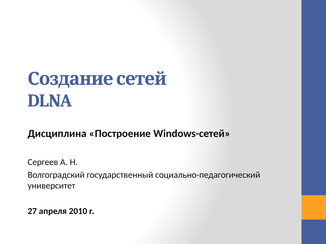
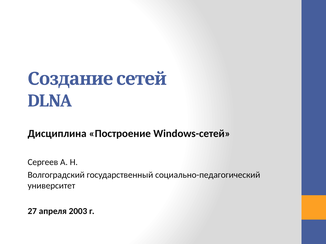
2010: 2010 -> 2003 (78, 211)
